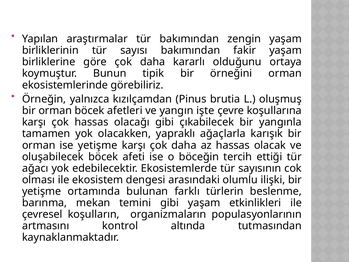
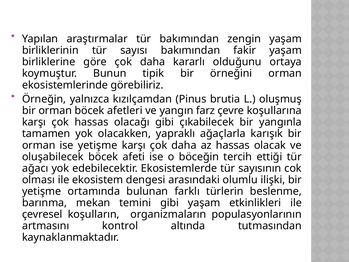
işte: işte -> farz (205, 111)
